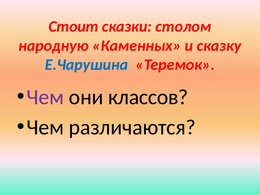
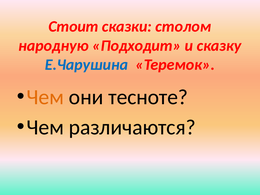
Каменных: Каменных -> Подходит (137, 46)
Чем colour: purple -> orange (45, 97)
классов: классов -> тесноте (148, 97)
